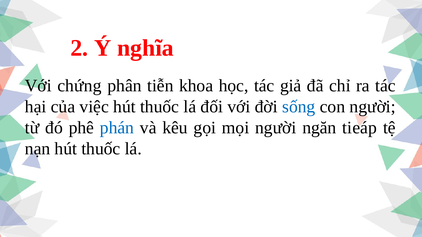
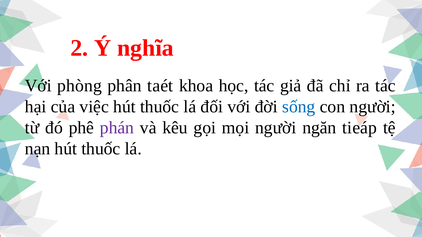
chứng: chứng -> phòng (80, 86)
tiễn: tiễn -> taét (160, 86)
phán colour: blue -> purple (117, 128)
